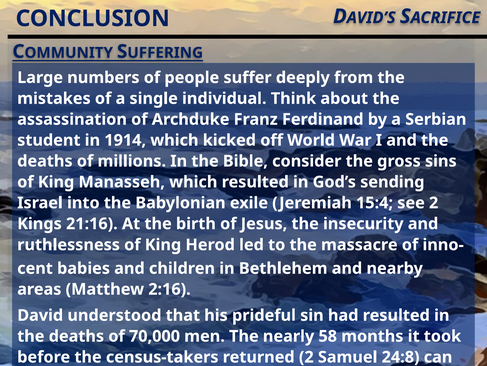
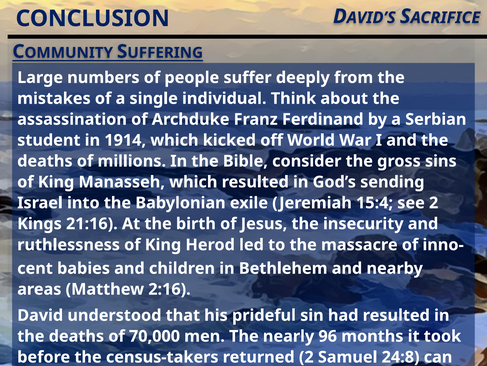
58: 58 -> 96 (328, 336)
